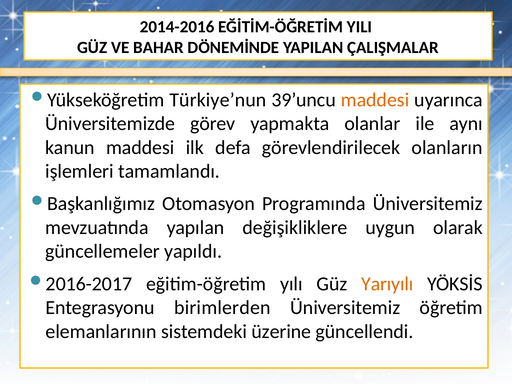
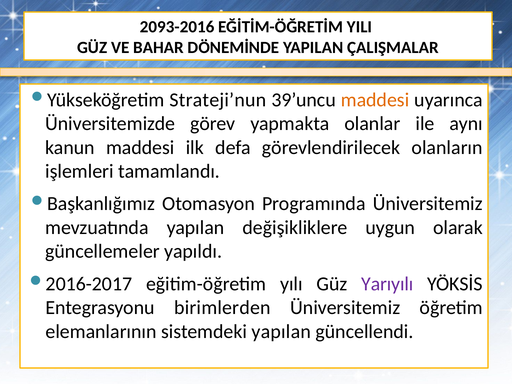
2014-2016: 2014-2016 -> 2093-2016 (177, 27)
Türkiye’nun: Türkiye’nun -> Strateji’nun (218, 100)
Yarıyılı colour: orange -> purple (387, 284)
sistemdeki üzerine: üzerine -> yapılan (281, 331)
